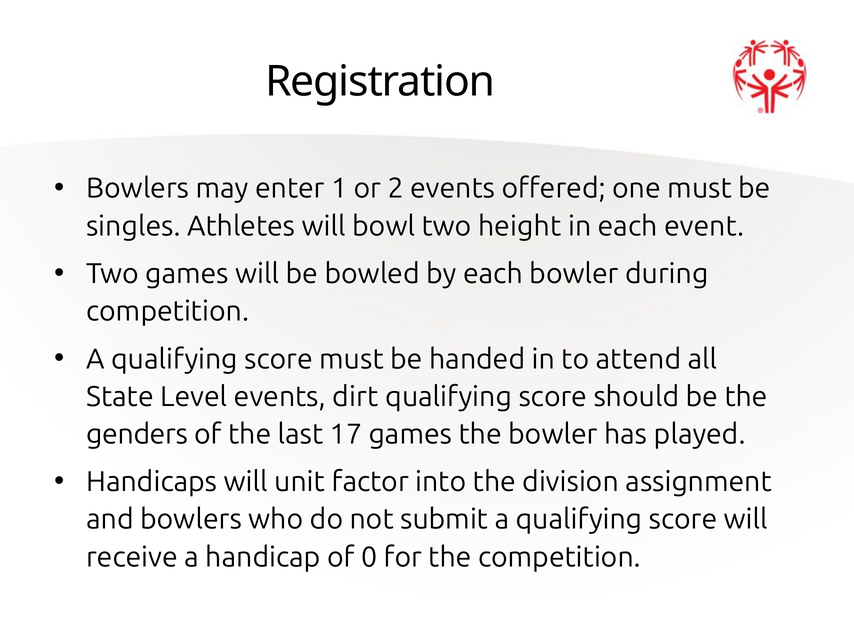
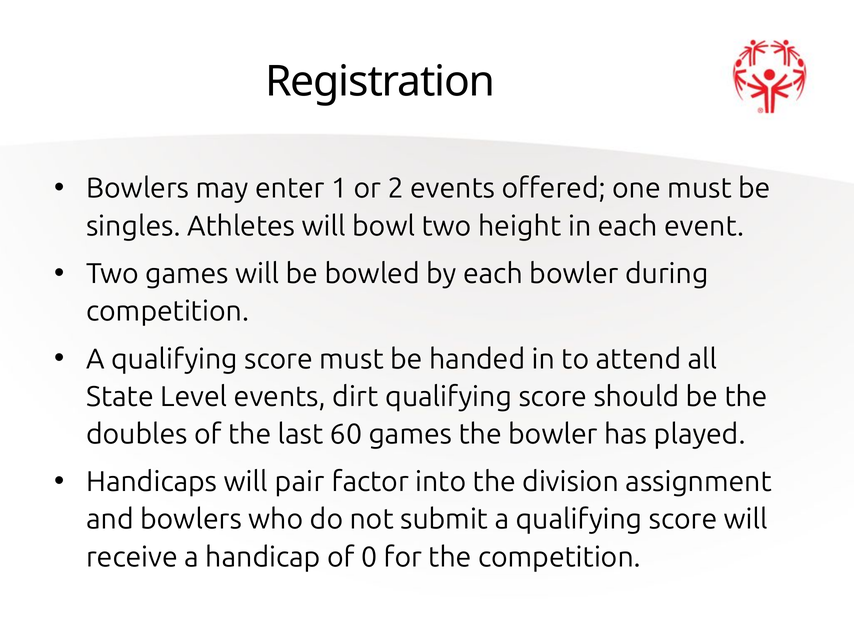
genders: genders -> doubles (137, 434)
17: 17 -> 60 (346, 434)
unit: unit -> pair (300, 482)
